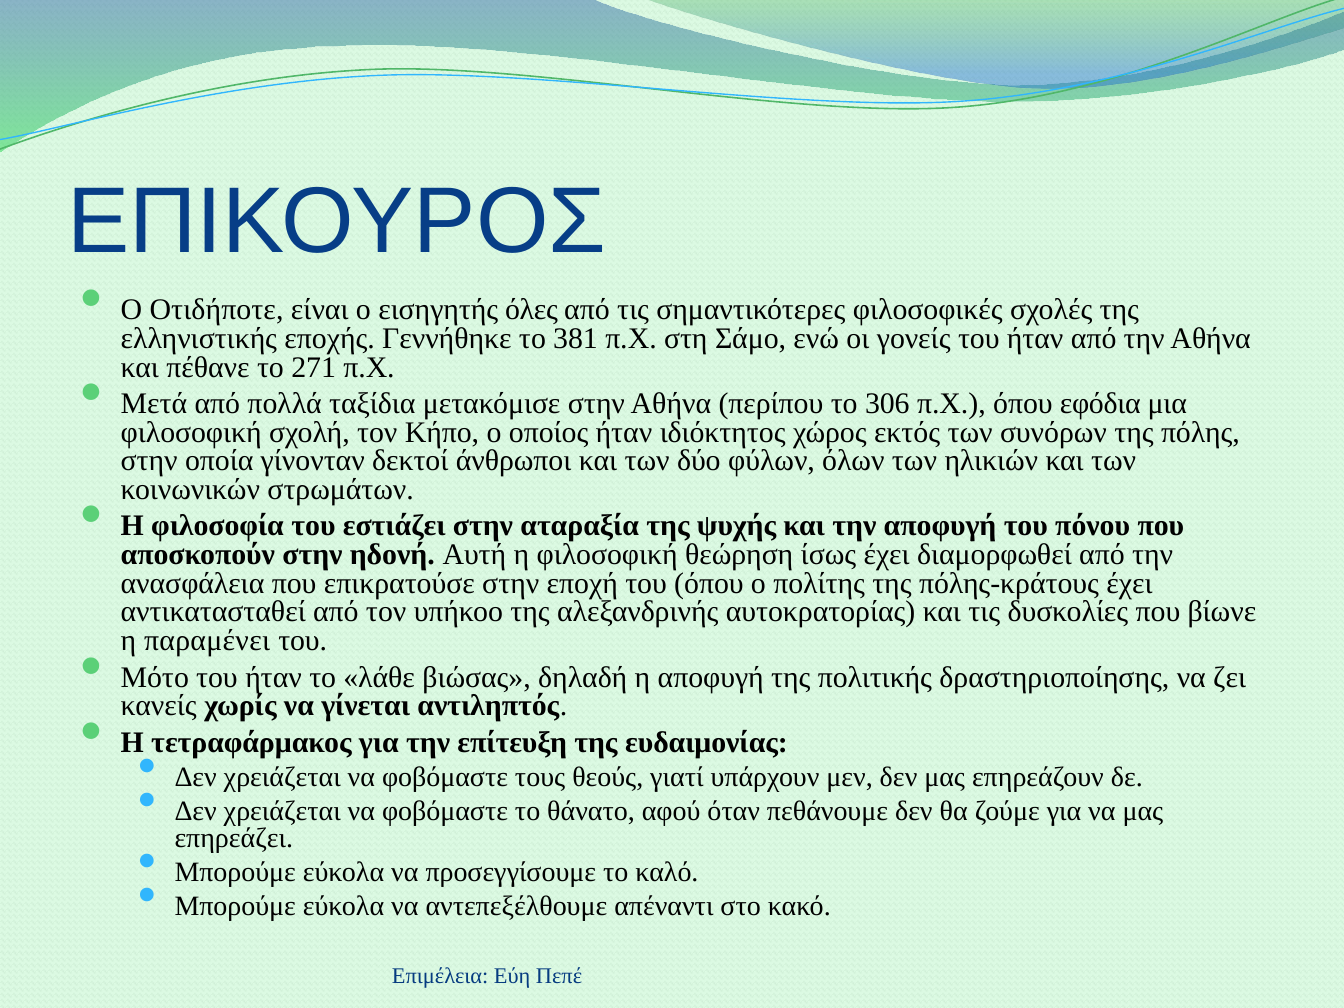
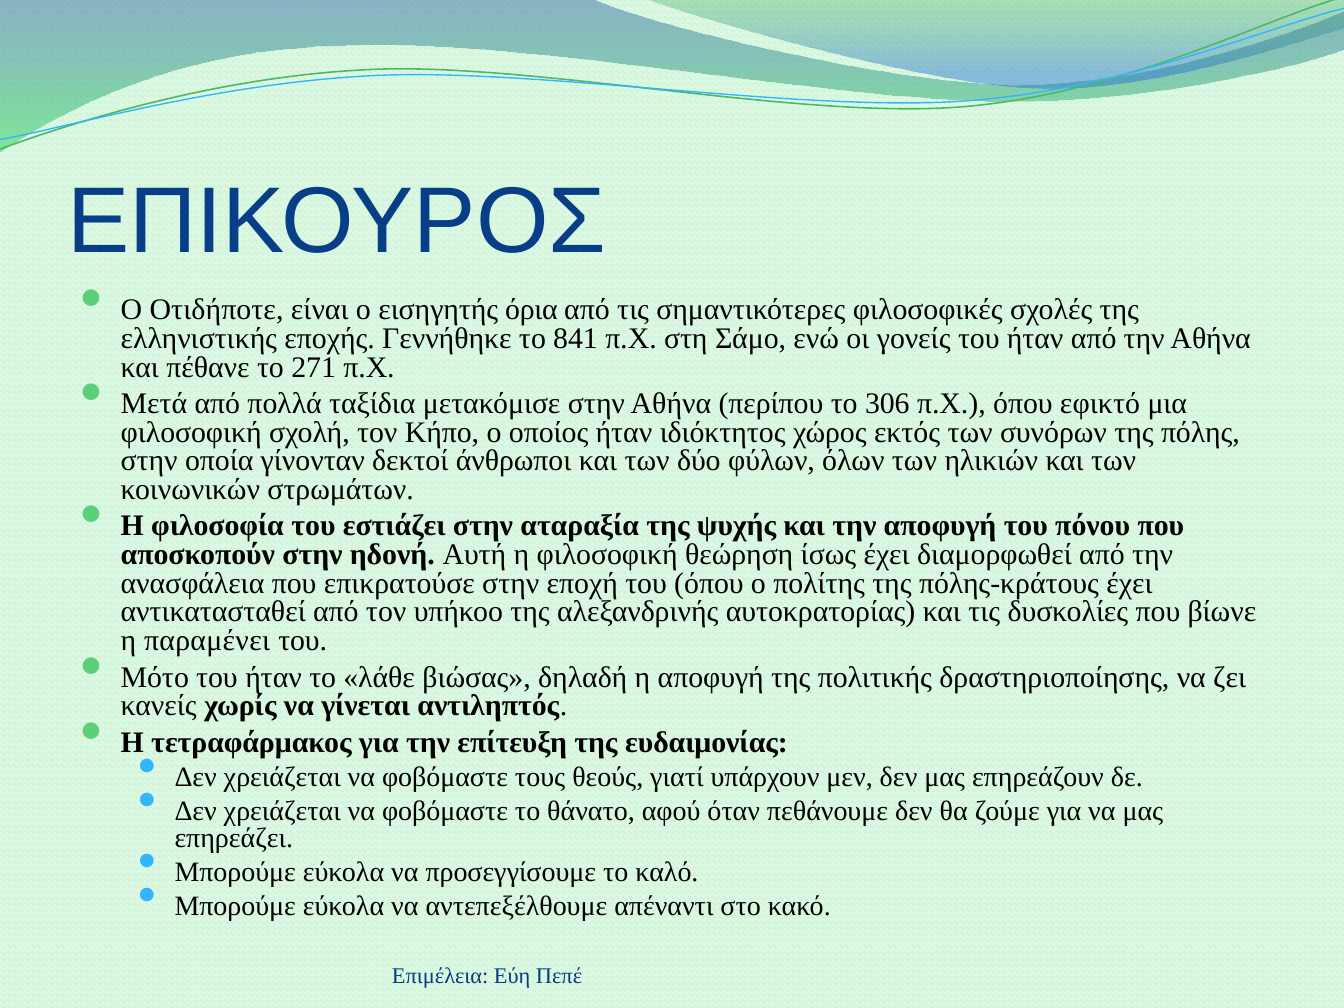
όλες: όλες -> όρια (531, 310)
381: 381 -> 841 (576, 339)
εφόδια: εφόδια -> εφικτό (1100, 404)
